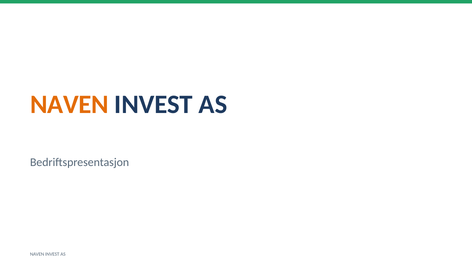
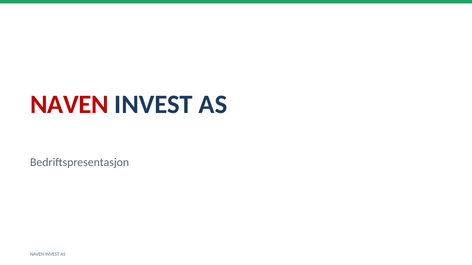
NAVEN colour: orange -> red (69, 105)
